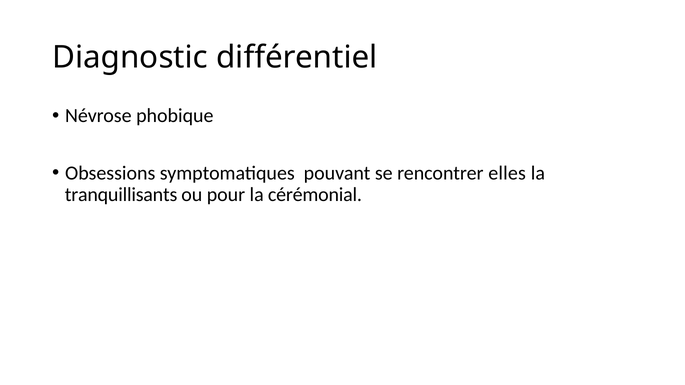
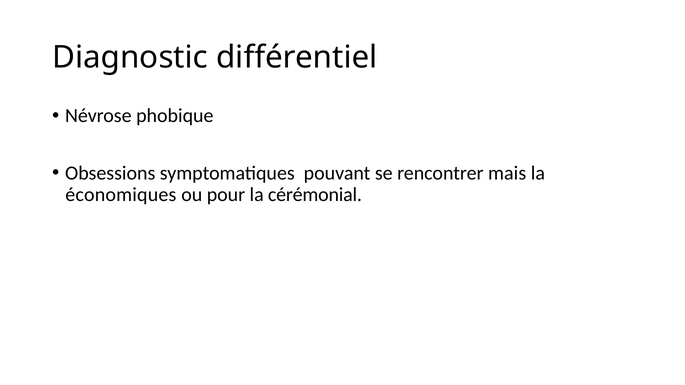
elles: elles -> mais (507, 173)
tranquillisants: tranquillisants -> économiques (121, 195)
